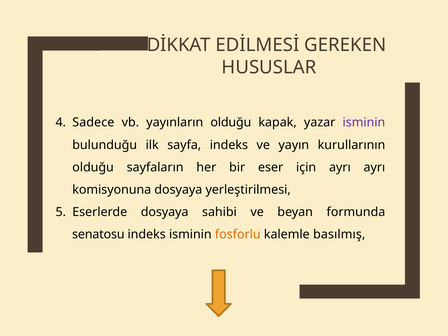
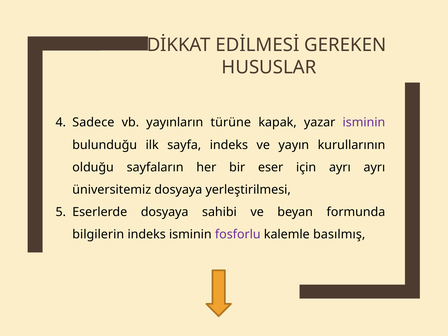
yayınların olduğu: olduğu -> türüne (231, 122)
komisyonuna: komisyonuna -> üniversitemiz (112, 190)
senatosu: senatosu -> bilgilerin (98, 234)
fosforlu colour: orange -> purple (238, 234)
